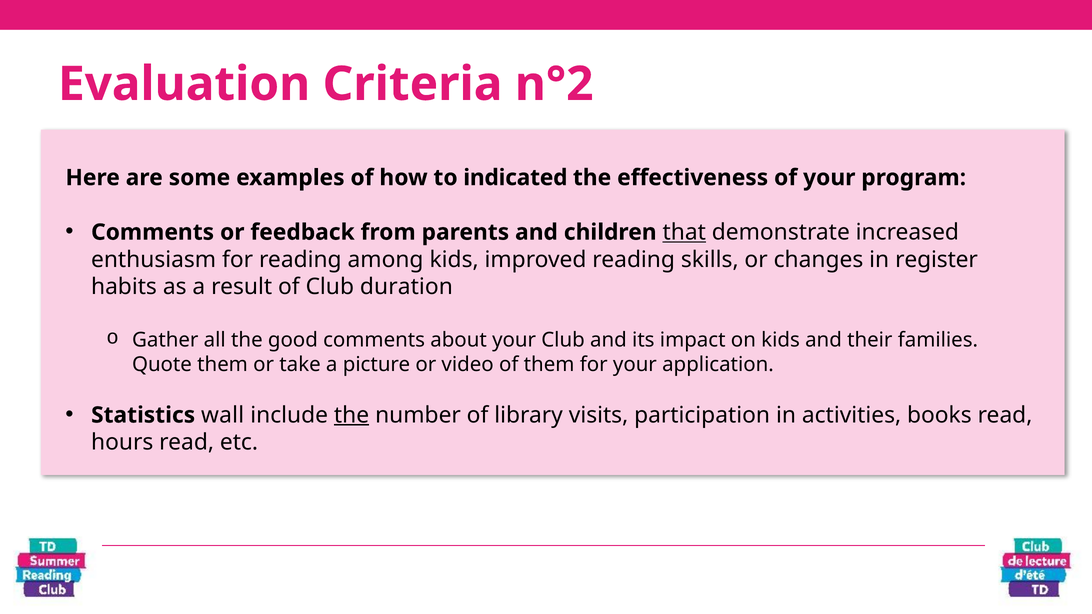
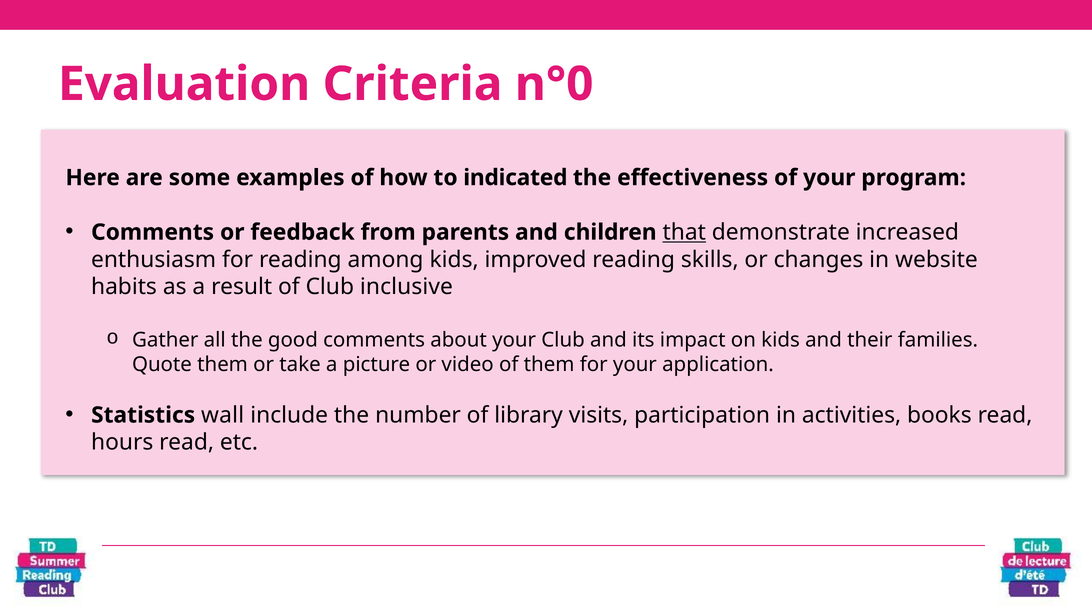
n°2: n°2 -> n°0 (554, 84)
register: register -> website (936, 260)
duration: duration -> inclusive (406, 287)
the underline: present -> none (352, 415)
